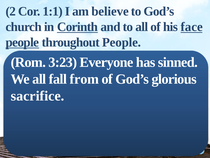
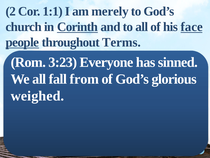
believe: believe -> merely (110, 11)
throughout People: People -> Terms (121, 42)
sacrifice: sacrifice -> weighed (37, 96)
